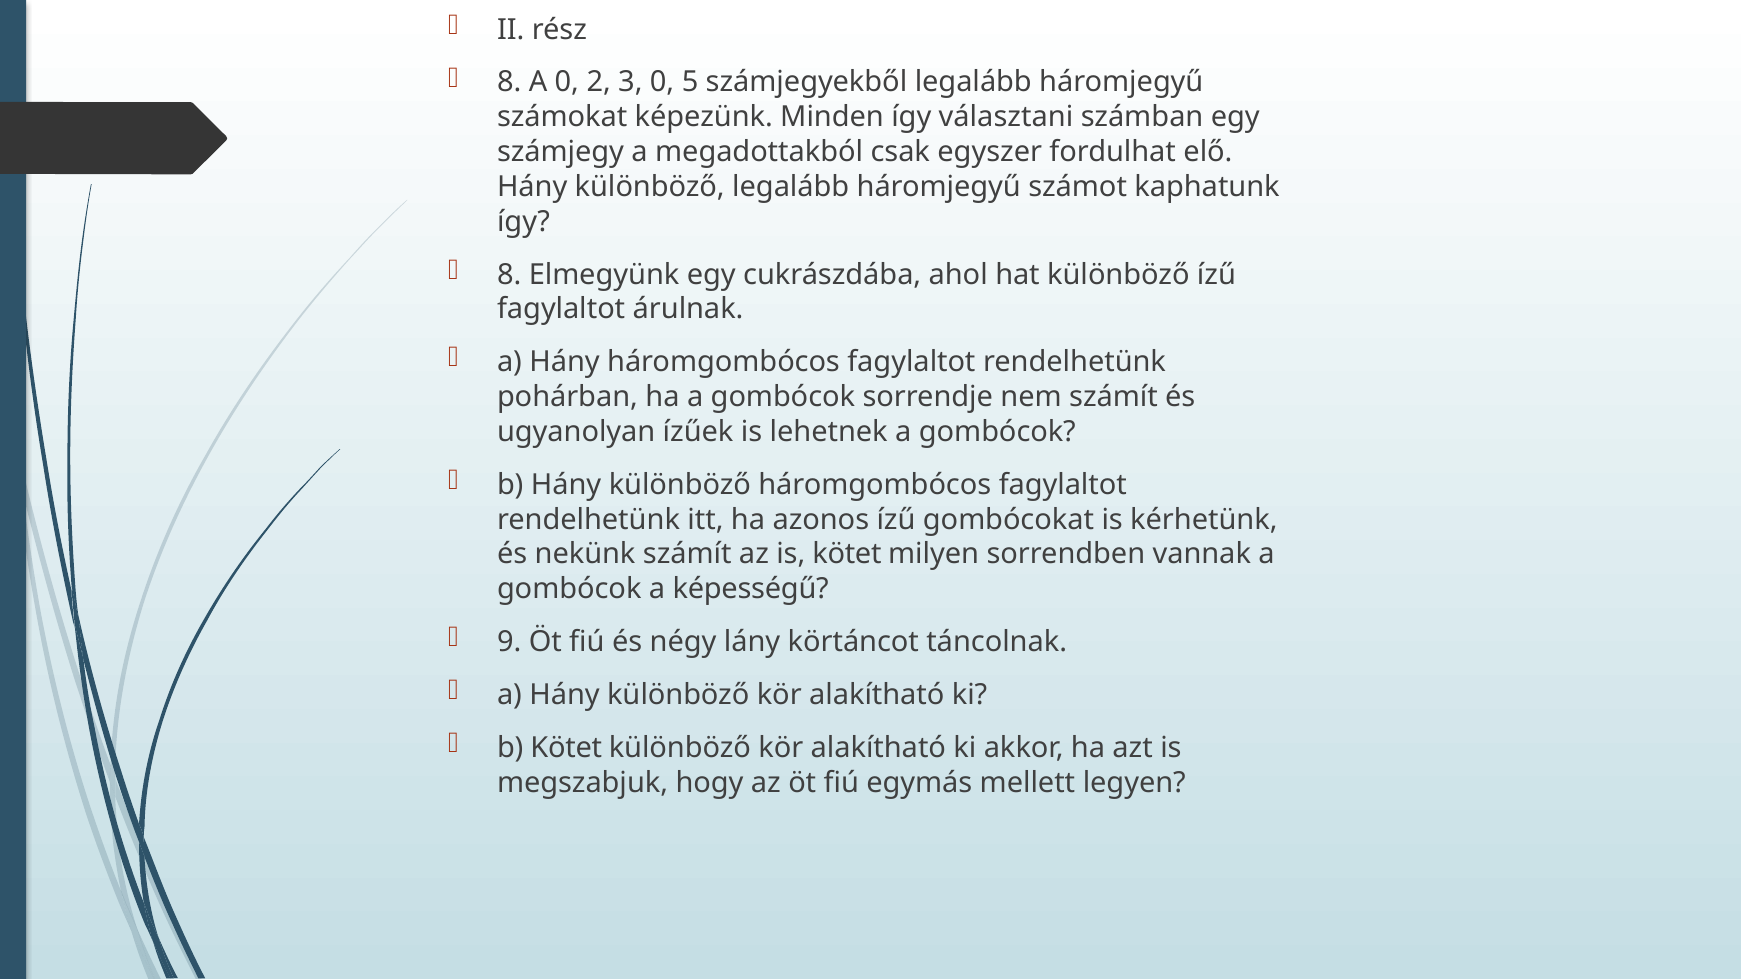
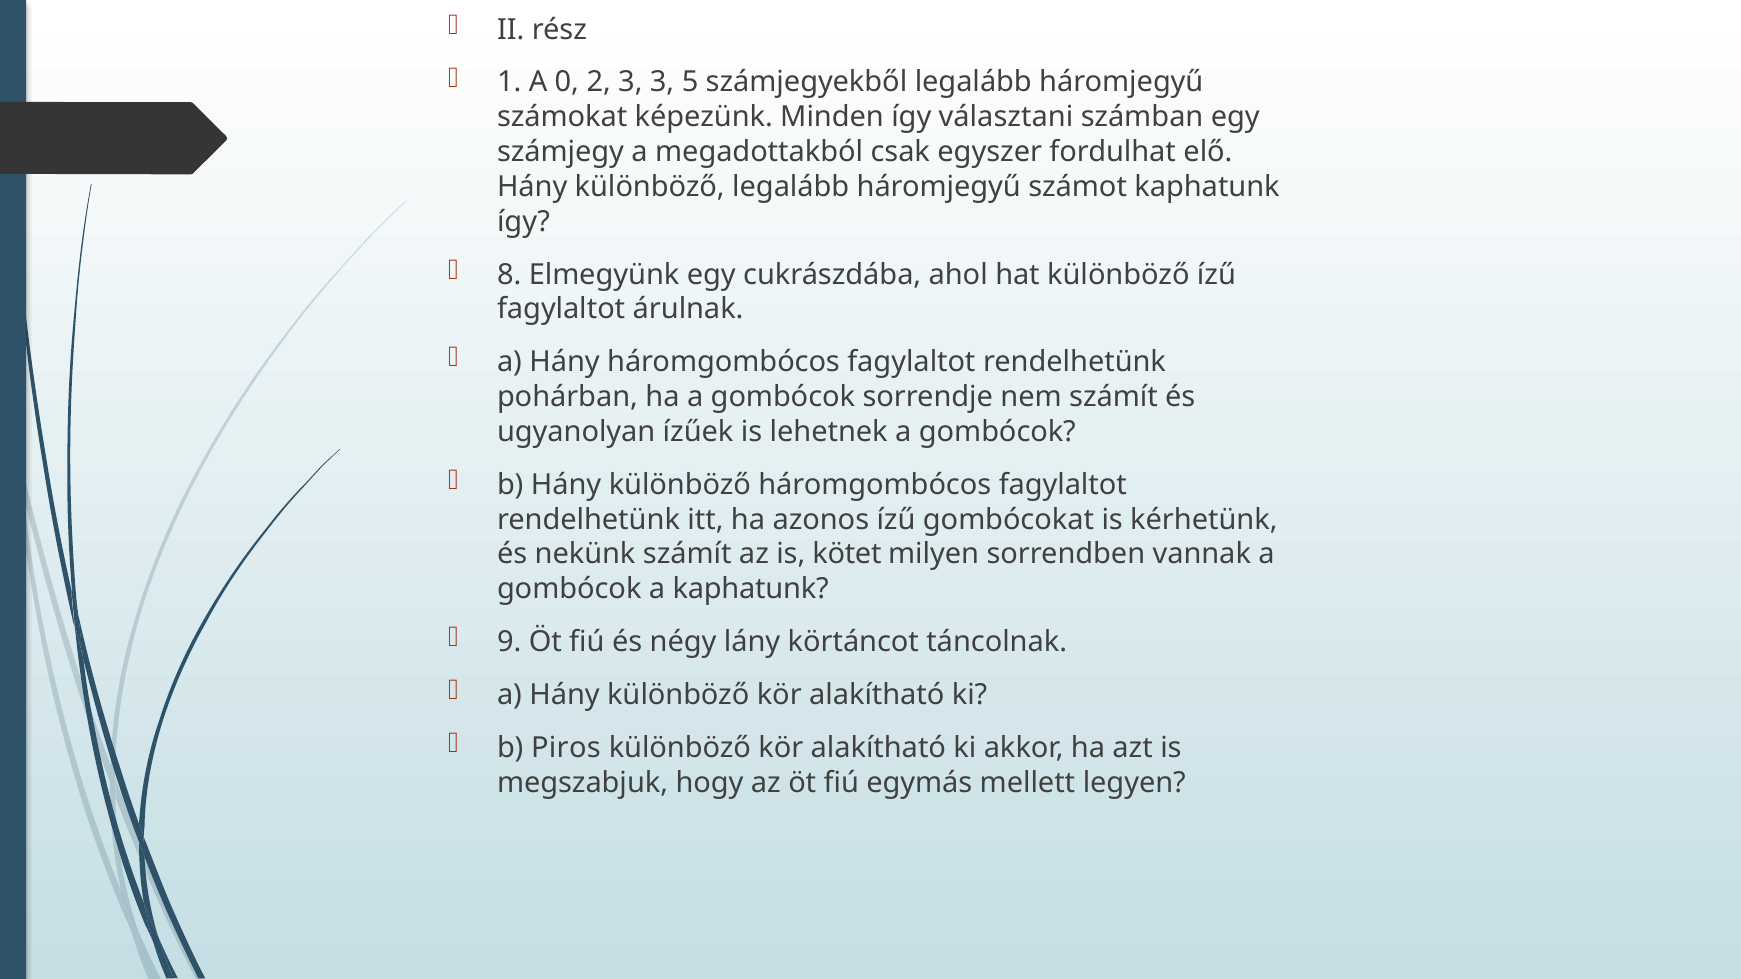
8: 8 -> 1 (509, 82)
3 0: 0 -> 3 (662, 82)
a képességű: képességű -> kaphatunk (751, 589)
b Kötet: Kötet -> Piros (566, 748)
